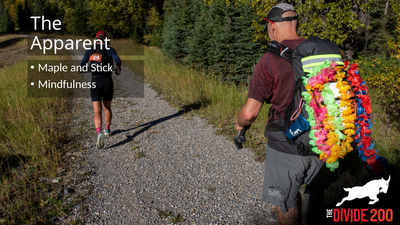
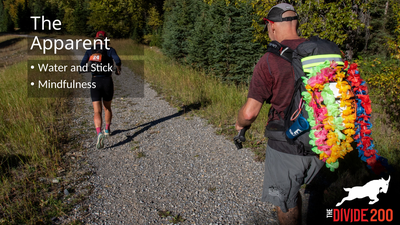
Maple: Maple -> Water (53, 68)
